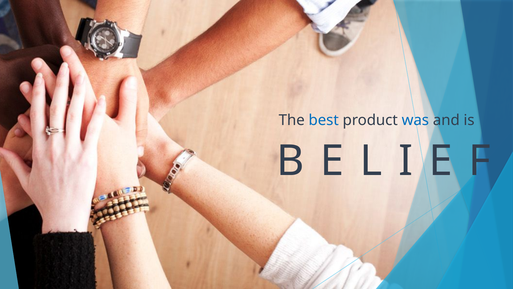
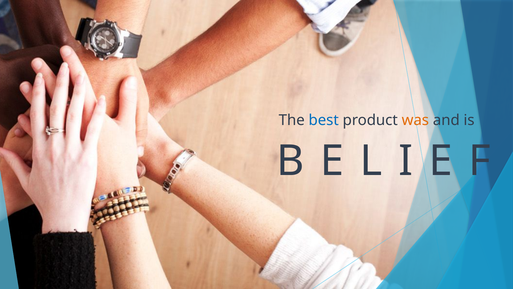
was colour: blue -> orange (415, 120)
